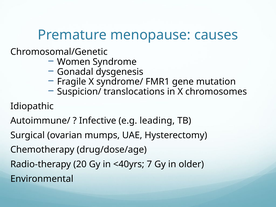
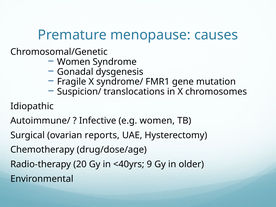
e.g leading: leading -> women (157, 121)
mumps: mumps -> reports (102, 135)
7: 7 -> 9 (149, 164)
